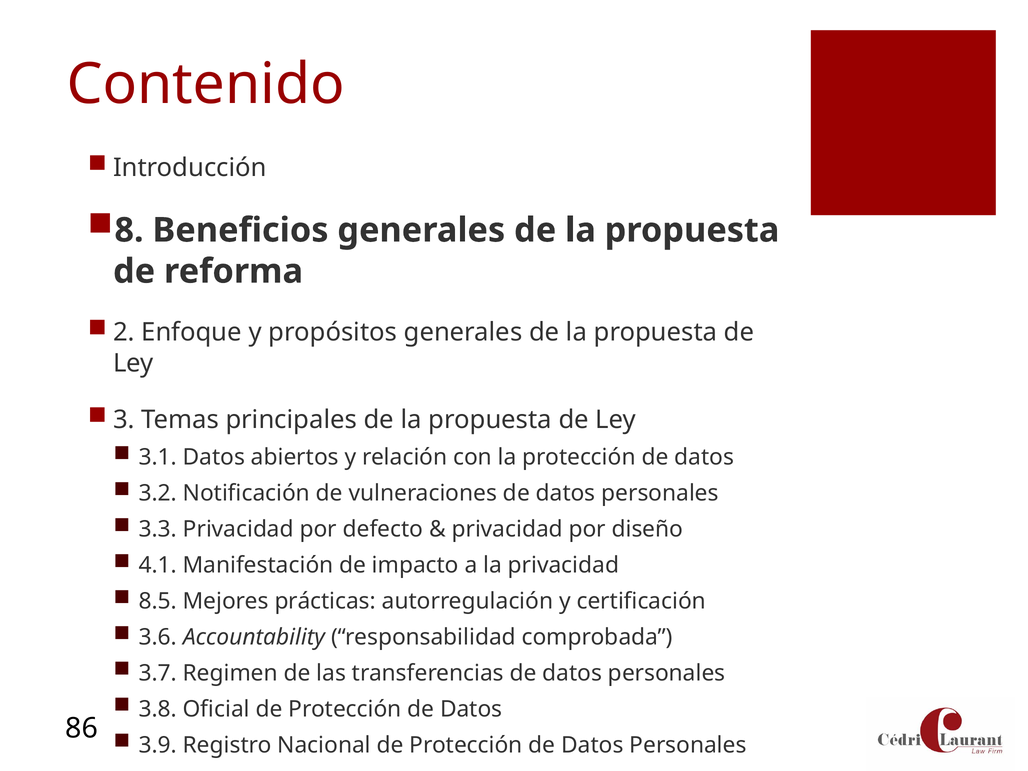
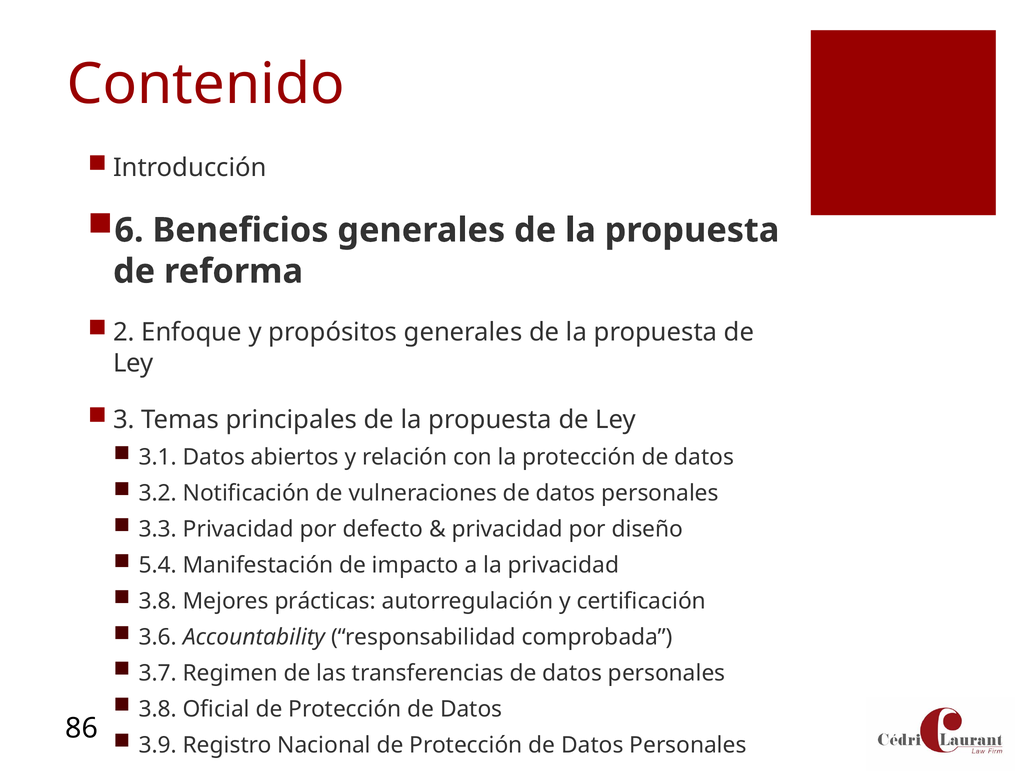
8: 8 -> 6 (129, 230)
4.1: 4.1 -> 5.4 (158, 565)
8.5: 8.5 -> 3.8 (158, 601)
